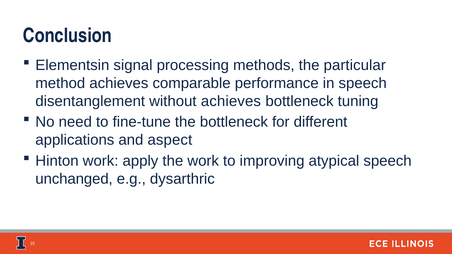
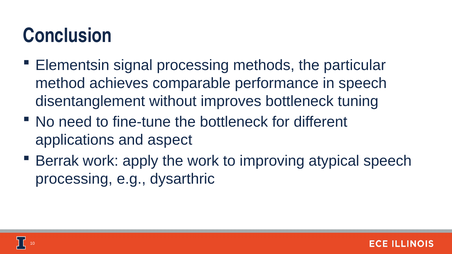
without achieves: achieves -> improves (231, 101)
Hinton: Hinton -> Berrak (57, 161)
unchanged: unchanged -> processing (74, 179)
